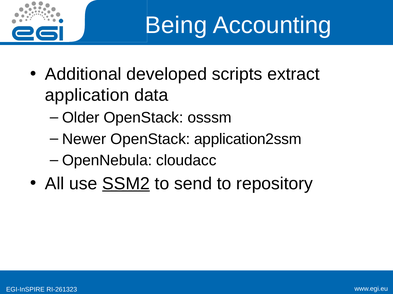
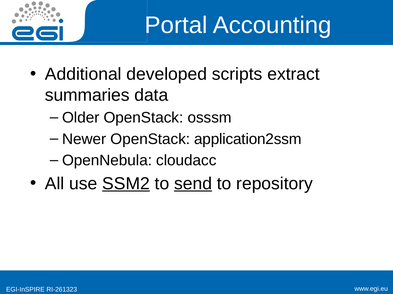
Being: Being -> Portal (176, 25)
application: application -> summaries (87, 95)
send underline: none -> present (193, 184)
